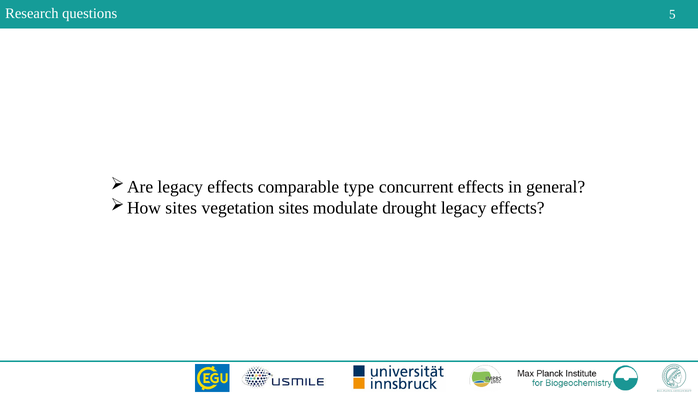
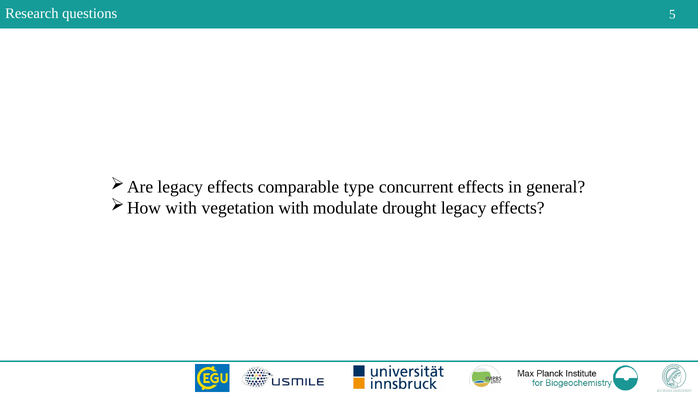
sites: sites -> with (181, 208)
vegetation sites: sites -> with (294, 208)
